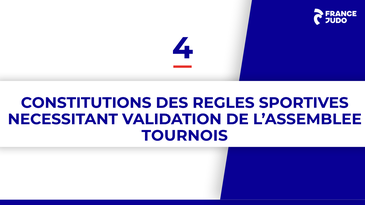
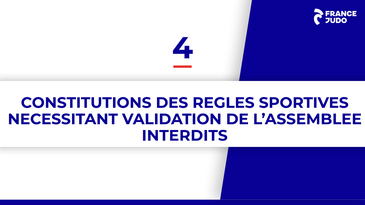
TOURNOIS: TOURNOIS -> INTERDITS (185, 136)
